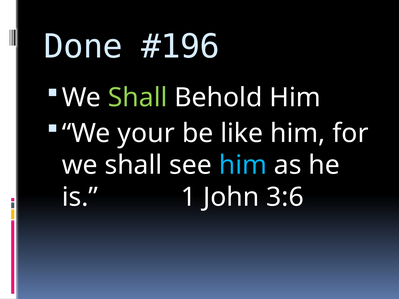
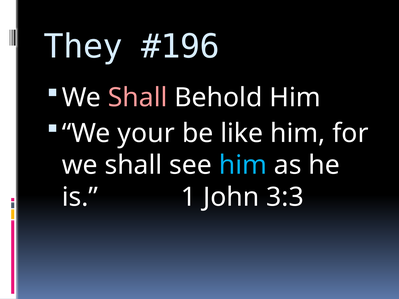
Done: Done -> They (83, 47)
Shall colour: light green -> pink (138, 98)
3:6: 3:6 -> 3:3 (285, 197)
